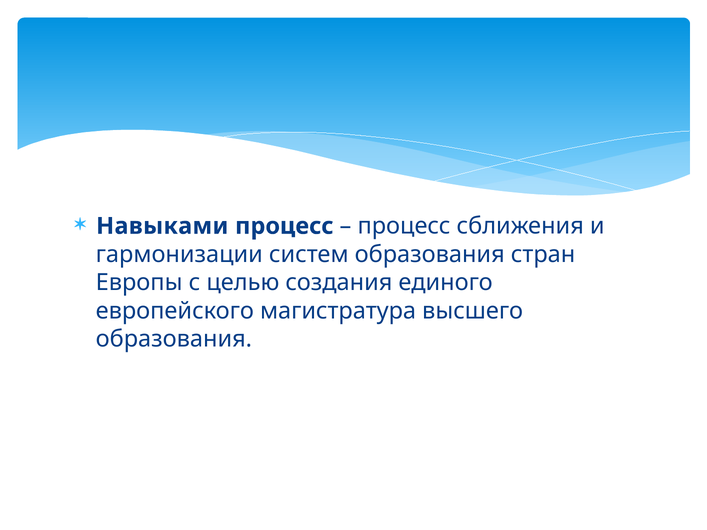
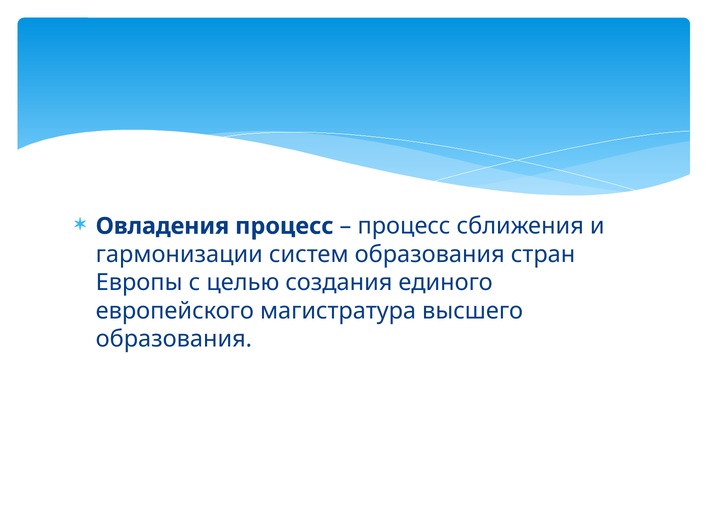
Навыками: Навыками -> Овладения (162, 226)
